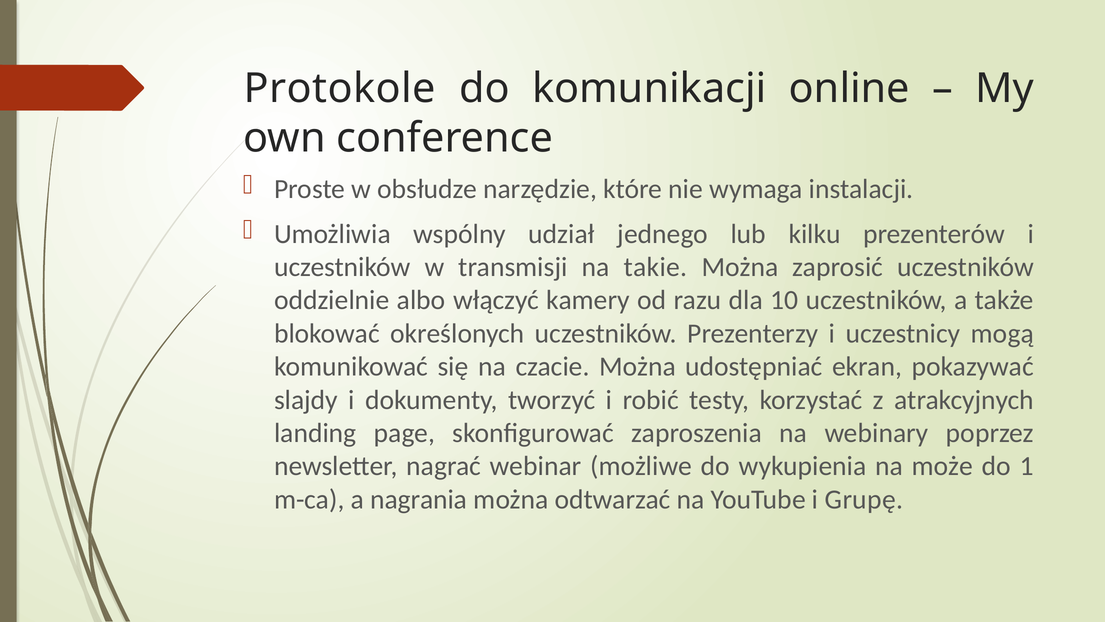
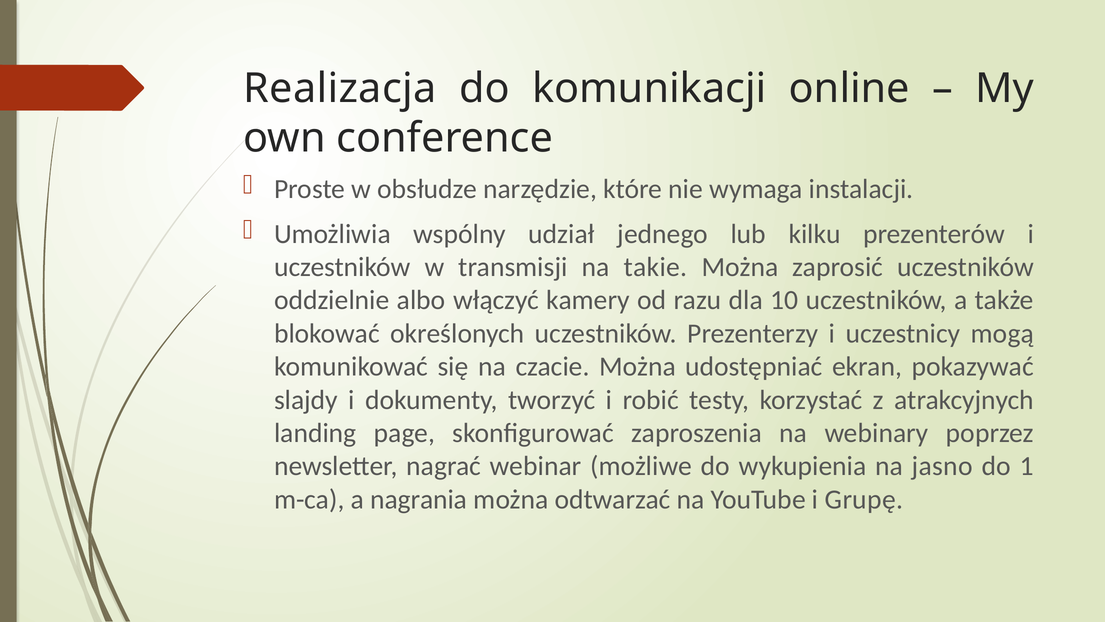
Protokole: Protokole -> Realizacja (340, 88)
może: może -> jasno (942, 466)
